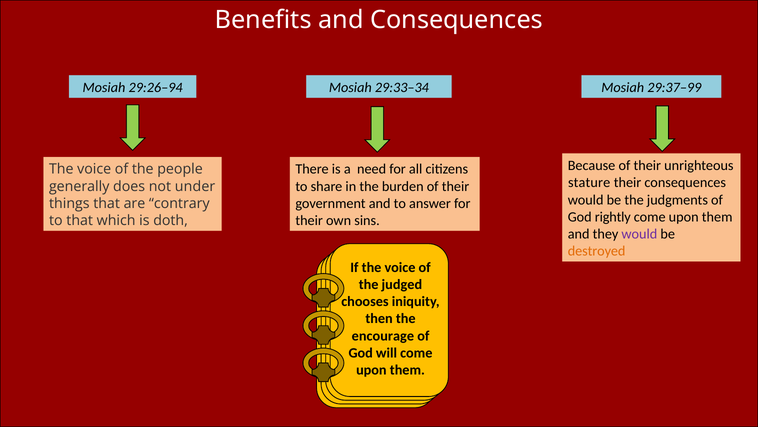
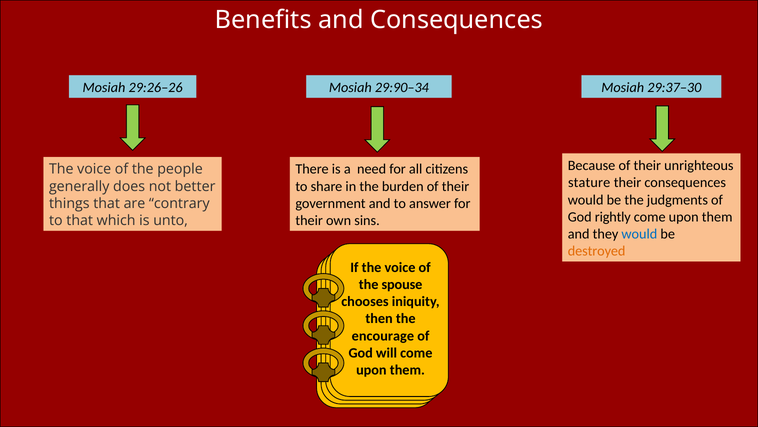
29:26–94: 29:26–94 -> 29:26–26 (156, 87)
29:33–34: 29:33–34 -> 29:90–34 (402, 87)
29:37–99: 29:37–99 -> 29:37–30 (674, 87)
under: under -> better (195, 186)
doth: doth -> unto (171, 220)
would colour: purple -> blue (639, 234)
judged: judged -> spouse (402, 284)
